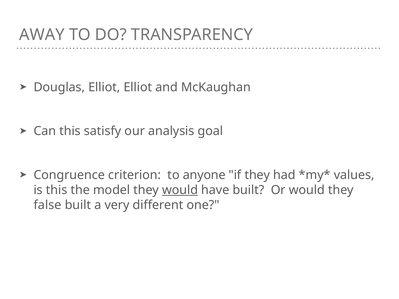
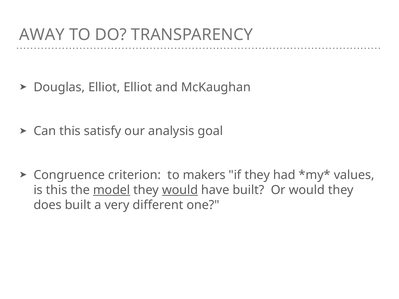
anyone: anyone -> makers (204, 175)
model underline: none -> present (112, 190)
false: false -> does (48, 205)
